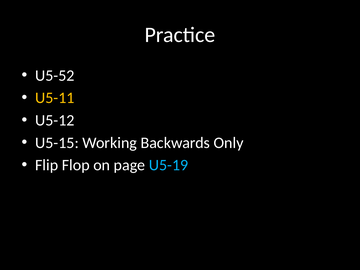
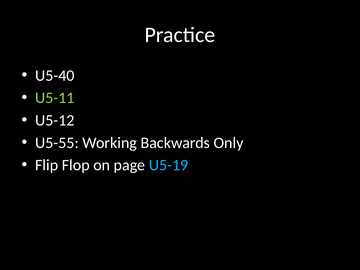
U5-52: U5-52 -> U5-40 (55, 76)
U5-11 colour: yellow -> light green (55, 98)
U5-15: U5-15 -> U5-55 (57, 143)
